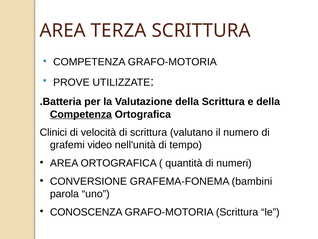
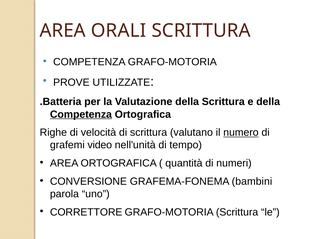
TERZA: TERZA -> ORALI (119, 31)
Clinici: Clinici -> Righe (53, 132)
numero underline: none -> present (241, 132)
CONOSCENZA: CONOSCENZA -> CORRETTORE (86, 212)
